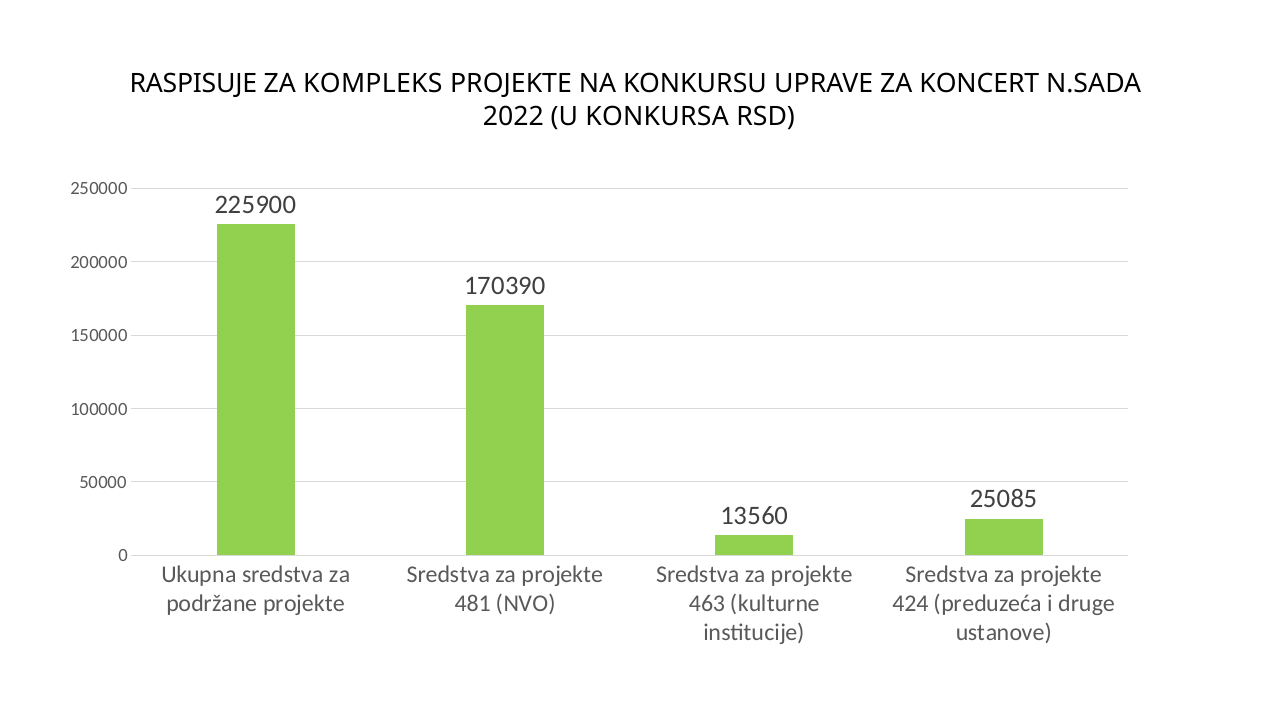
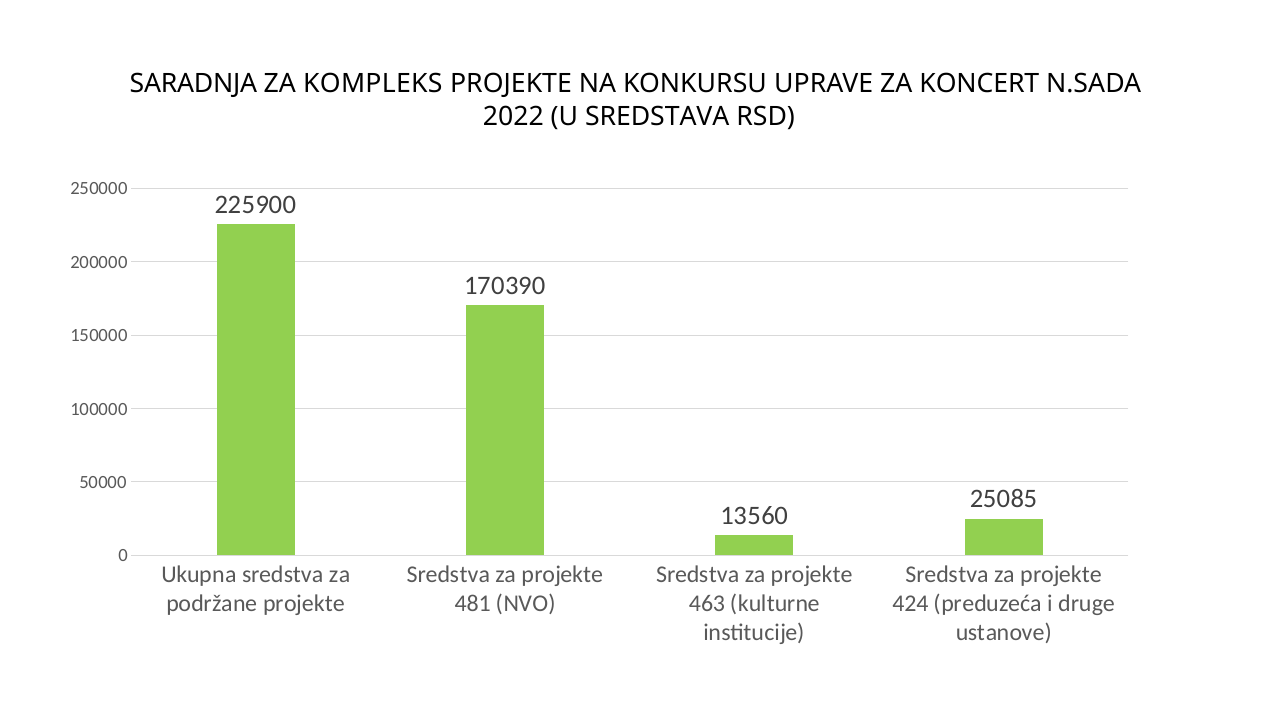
RASPISUJE: RASPISUJE -> SARADNJA (193, 83)
KONKURSA: KONKURSA -> SREDSTAVA (657, 116)
